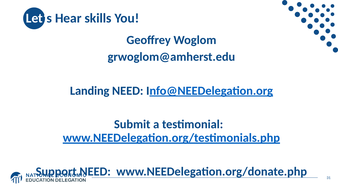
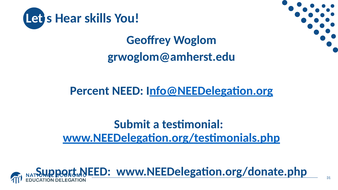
Landing: Landing -> Percent (90, 91)
